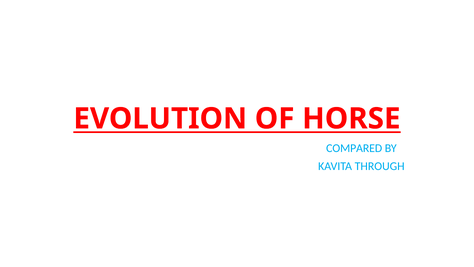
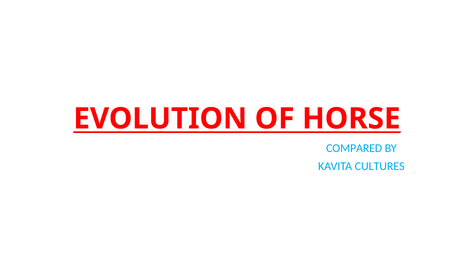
THROUGH: THROUGH -> CULTURES (380, 166)
